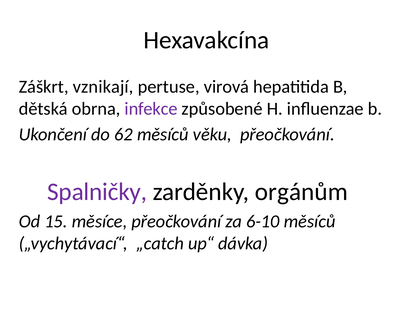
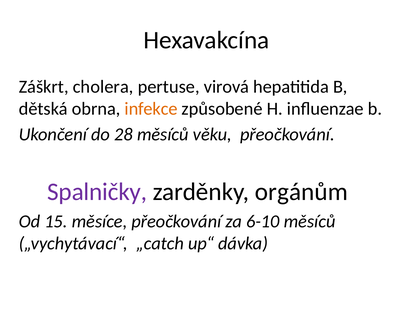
vznikají: vznikají -> cholera (103, 87)
infekce colour: purple -> orange (151, 109)
62: 62 -> 28 (124, 134)
